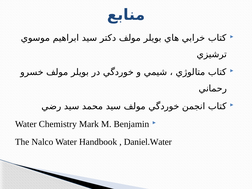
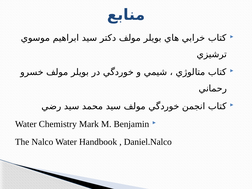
Daniel.Water: Daniel.Water -> Daniel.Nalco (148, 142)
